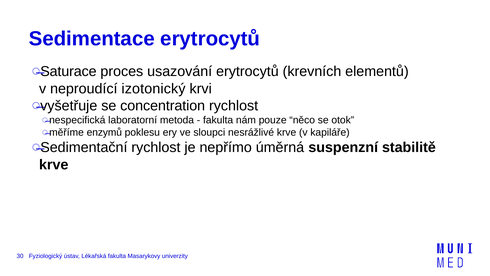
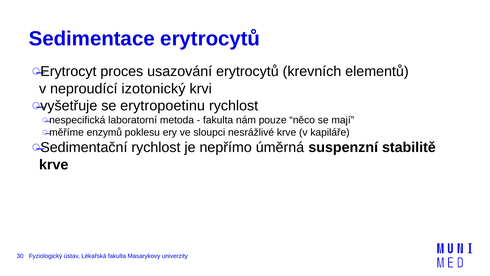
Saturace: Saturace -> Erytrocyt (68, 71)
concentration: concentration -> erytropoetinu (163, 106)
otok: otok -> mají (343, 120)
